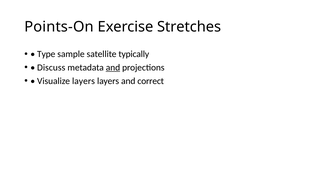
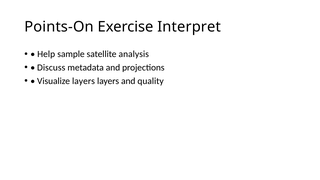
Stretches: Stretches -> Interpret (189, 27)
Type: Type -> Help (46, 54)
typically: typically -> analysis (134, 54)
and underline: present -> none (113, 68)
correct: correct -> quality (151, 81)
